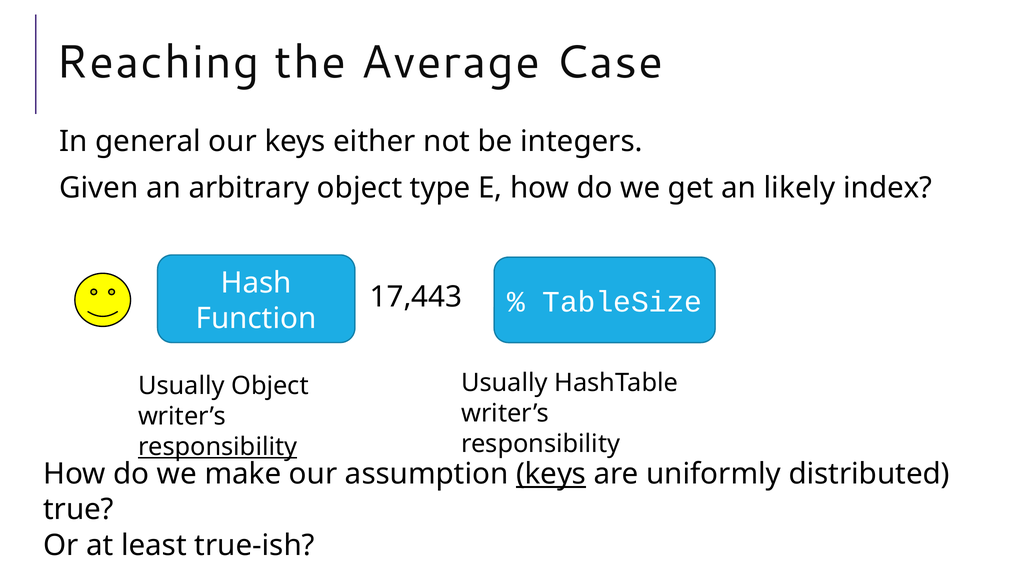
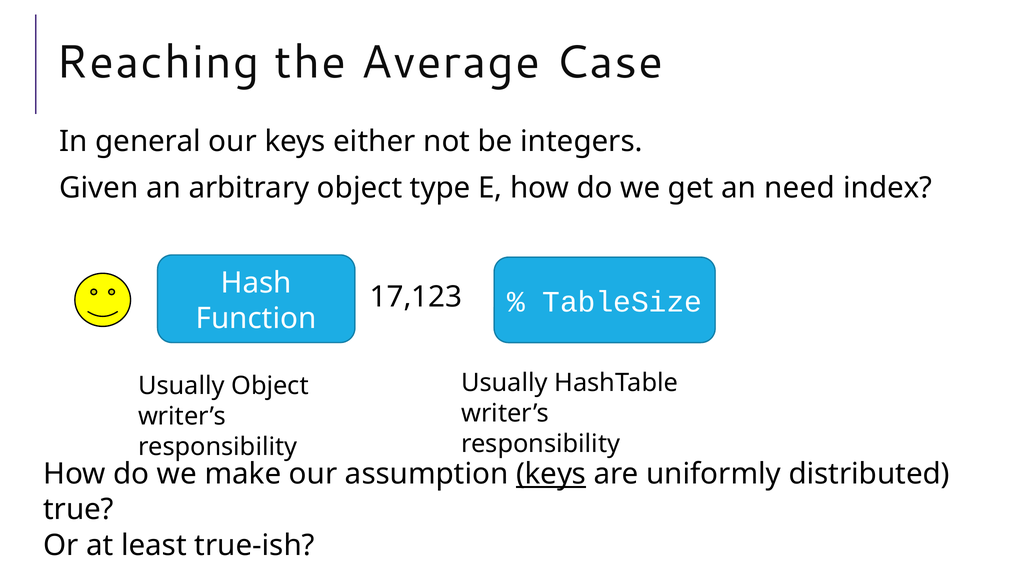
likely: likely -> need (799, 188)
17,443: 17,443 -> 17,123 (416, 297)
responsibility underline: present -> none (218, 447)
